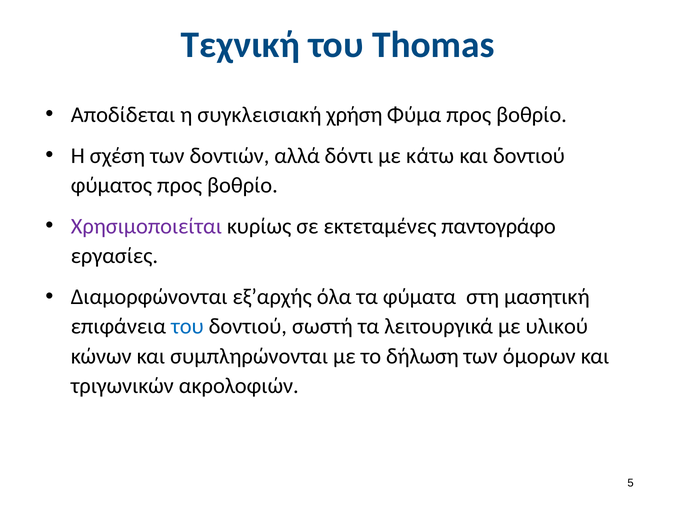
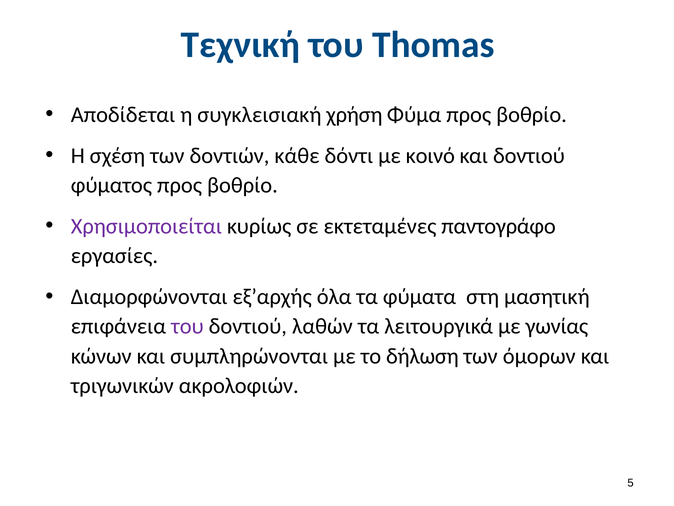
αλλά: αλλά -> κάθε (297, 156)
κάτω: κάτω -> κοινό (430, 156)
του colour: blue -> purple (187, 326)
σωστή: σωστή -> λαθών (322, 326)
υλικού: υλικού -> γωνίας (557, 326)
